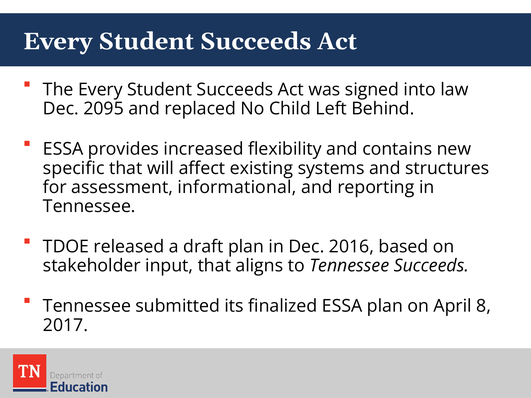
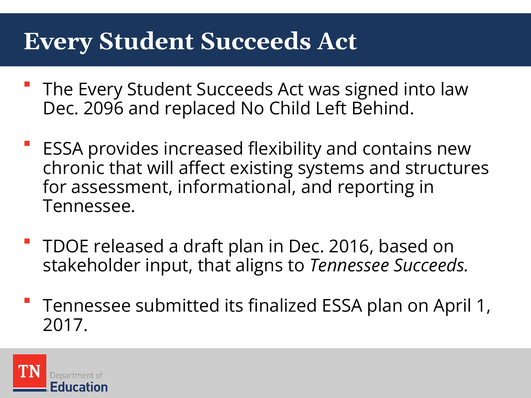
2095: 2095 -> 2096 (104, 109)
specific: specific -> chronic (74, 168)
8: 8 -> 1 (484, 306)
